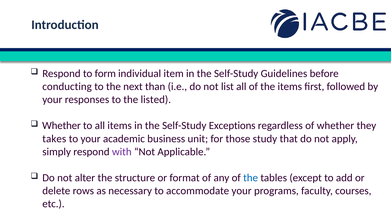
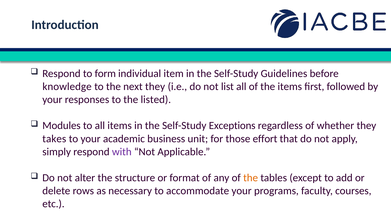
conducting: conducting -> knowledge (67, 86)
next than: than -> they (155, 86)
Whether: Whether -> Modules (61, 126)
study: study -> effort (265, 139)
the colour: blue -> orange (251, 178)
